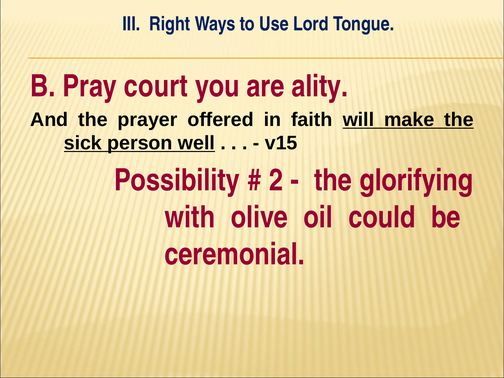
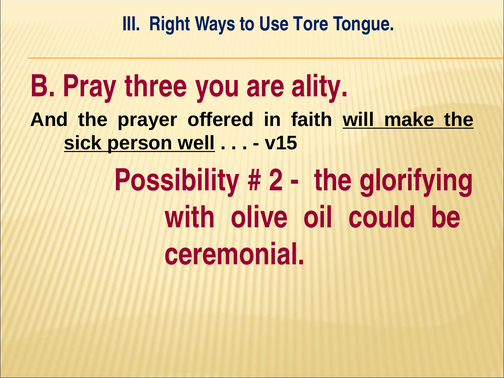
Lord: Lord -> Tore (311, 24)
court: court -> three (156, 86)
